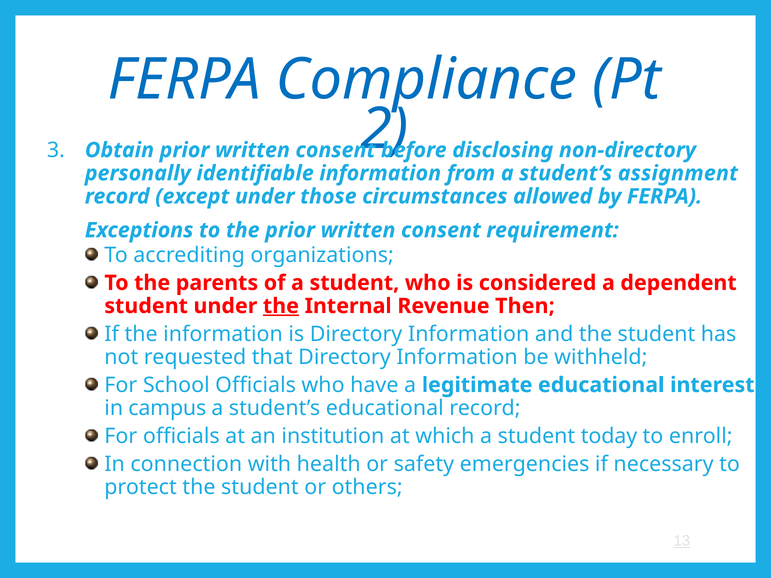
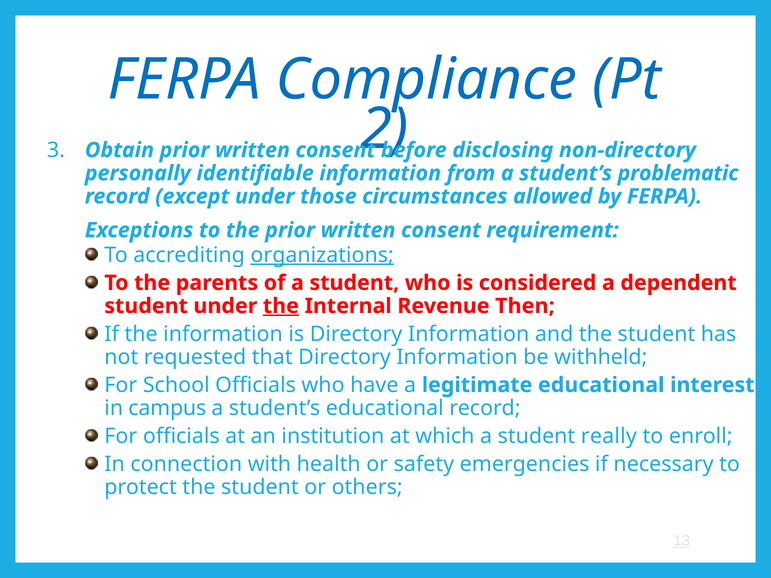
assignment: assignment -> problematic (678, 173)
organizations underline: none -> present (322, 255)
today: today -> really (609, 436)
